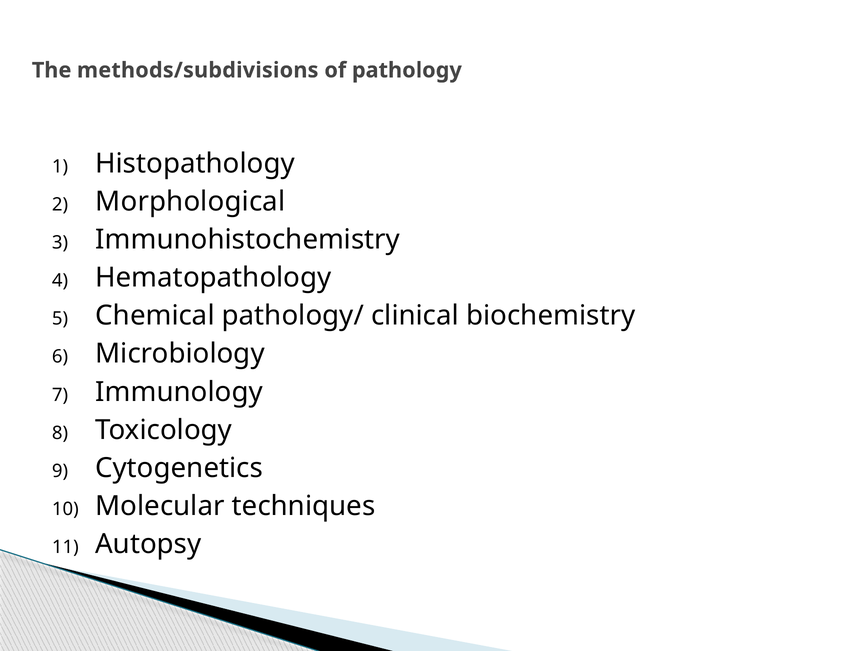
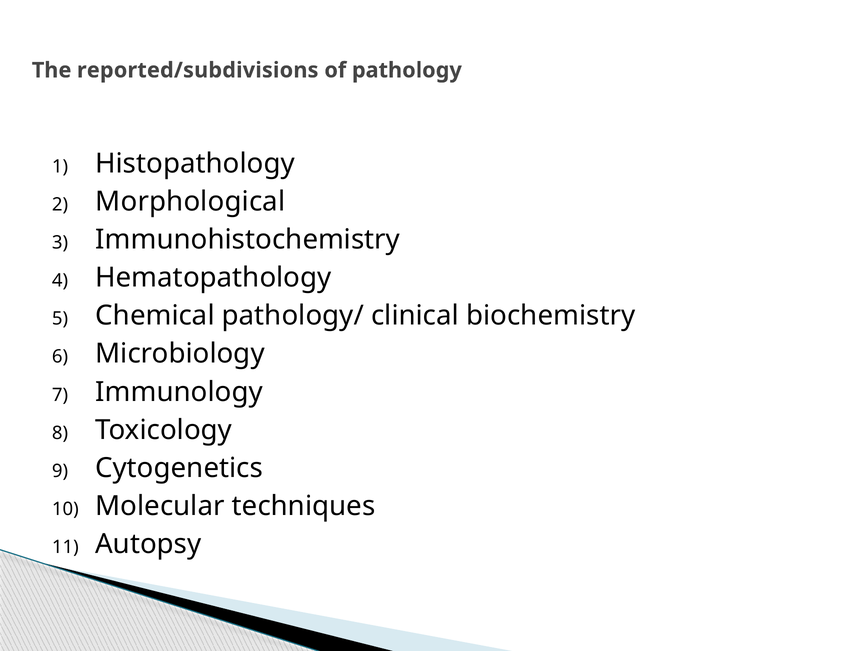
methods/subdivisions: methods/subdivisions -> reported/subdivisions (198, 70)
